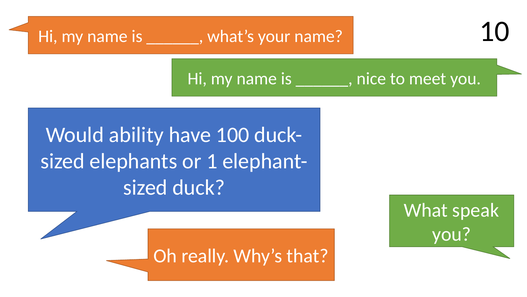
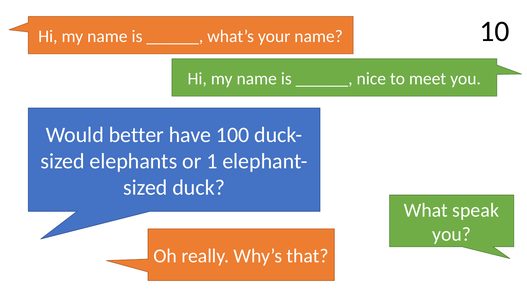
ability: ability -> better (136, 135)
